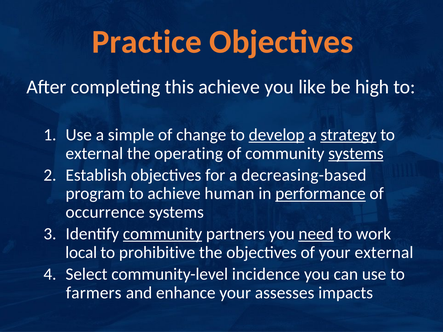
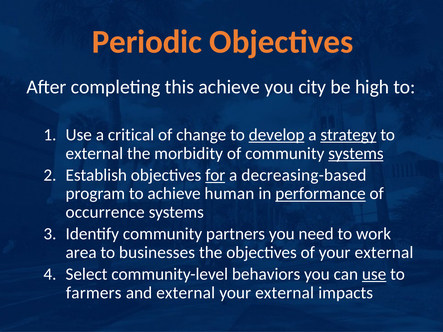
Practice: Practice -> Periodic (147, 42)
like: like -> city (312, 87)
simple: simple -> critical (131, 135)
operating: operating -> morbidity (189, 153)
for underline: none -> present (215, 175)
community underline: present -> none (163, 234)
need underline: present -> none (316, 234)
local: local -> area (81, 253)
prohibitive: prohibitive -> businesses (157, 253)
incidence: incidence -> behaviors (266, 274)
use underline: none -> present (374, 274)
and enhance: enhance -> external (186, 293)
assesses: assesses -> external (285, 293)
